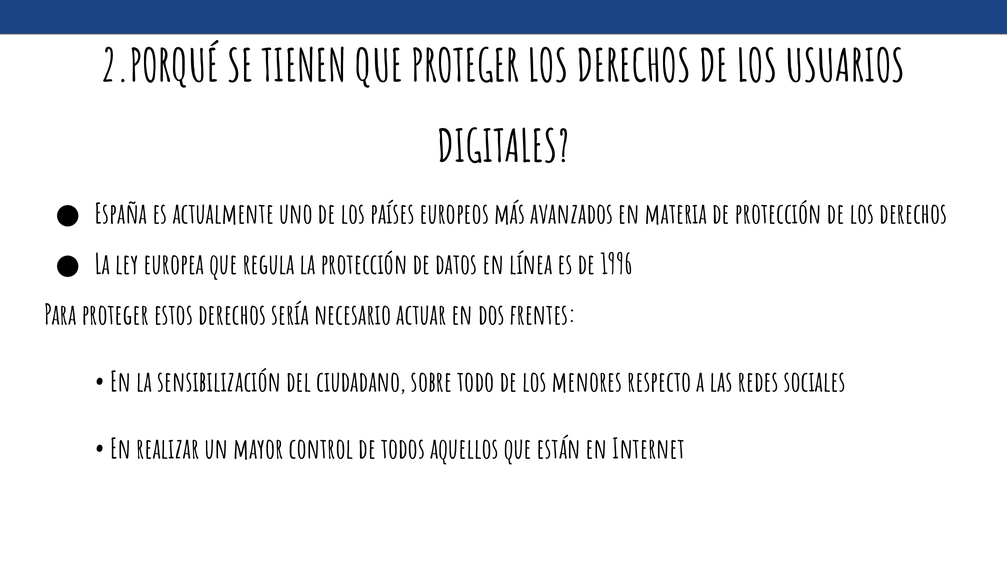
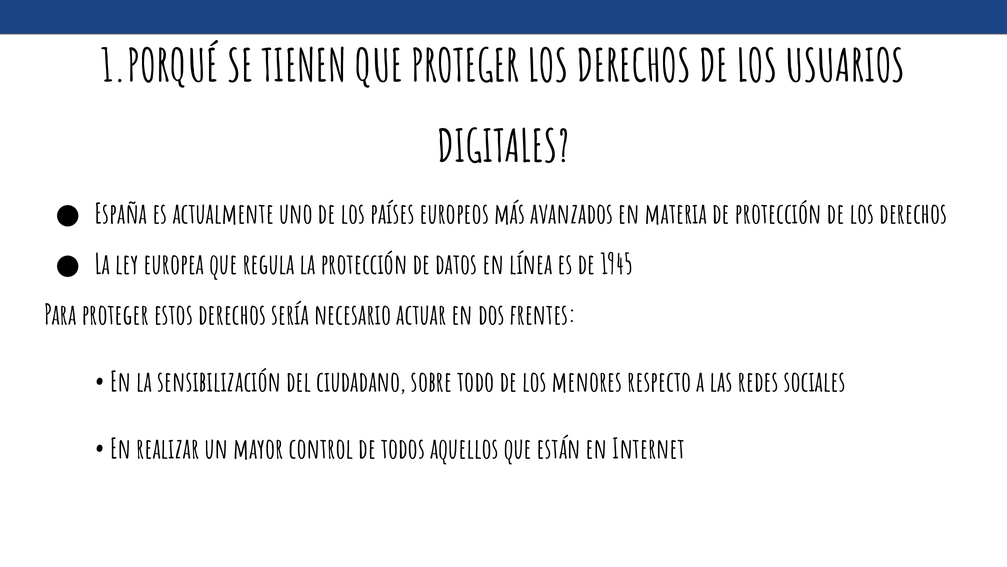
2.PORQUÉ: 2.PORQUÉ -> 1.PORQUÉ (160, 67)
1996: 1996 -> 1945 (617, 265)
